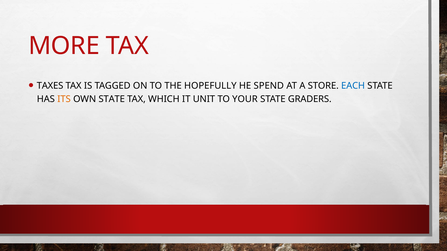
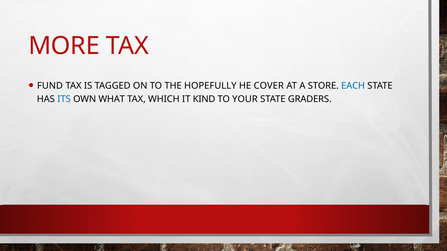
TAXES: TAXES -> FUND (50, 86)
SPEND: SPEND -> COVER (269, 86)
ITS colour: orange -> blue (64, 99)
OWN STATE: STATE -> WHAT (112, 99)
UNIT: UNIT -> KIND (204, 99)
